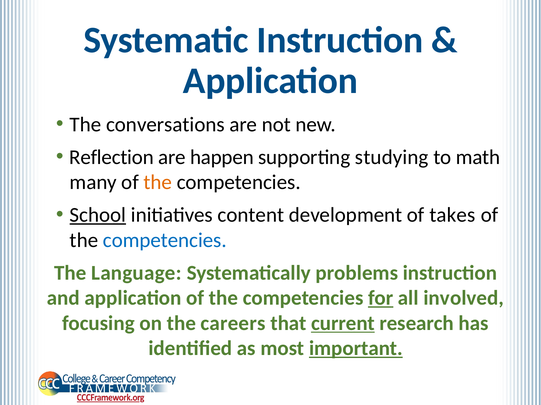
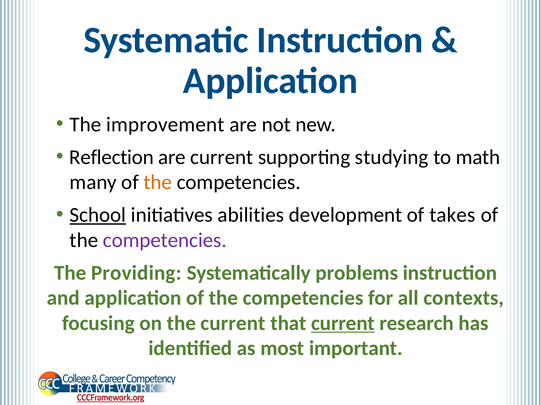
conversations: conversations -> improvement (165, 125)
are happen: happen -> current (222, 157)
content: content -> abilities (251, 215)
competencies colour: blue -> purple (165, 241)
Language: Language -> Providing (136, 273)
for underline: present -> none (381, 299)
involved: involved -> contexts (464, 299)
the careers: careers -> current (233, 324)
important underline: present -> none (356, 349)
